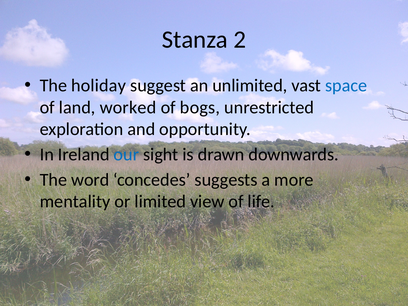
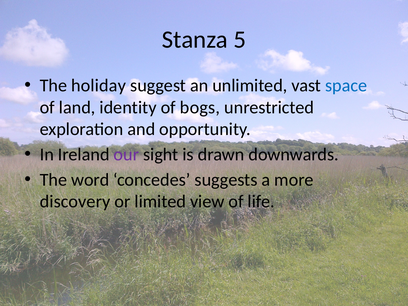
2: 2 -> 5 (240, 39)
worked: worked -> identity (128, 107)
our colour: blue -> purple (126, 155)
mentality: mentality -> discovery (75, 202)
